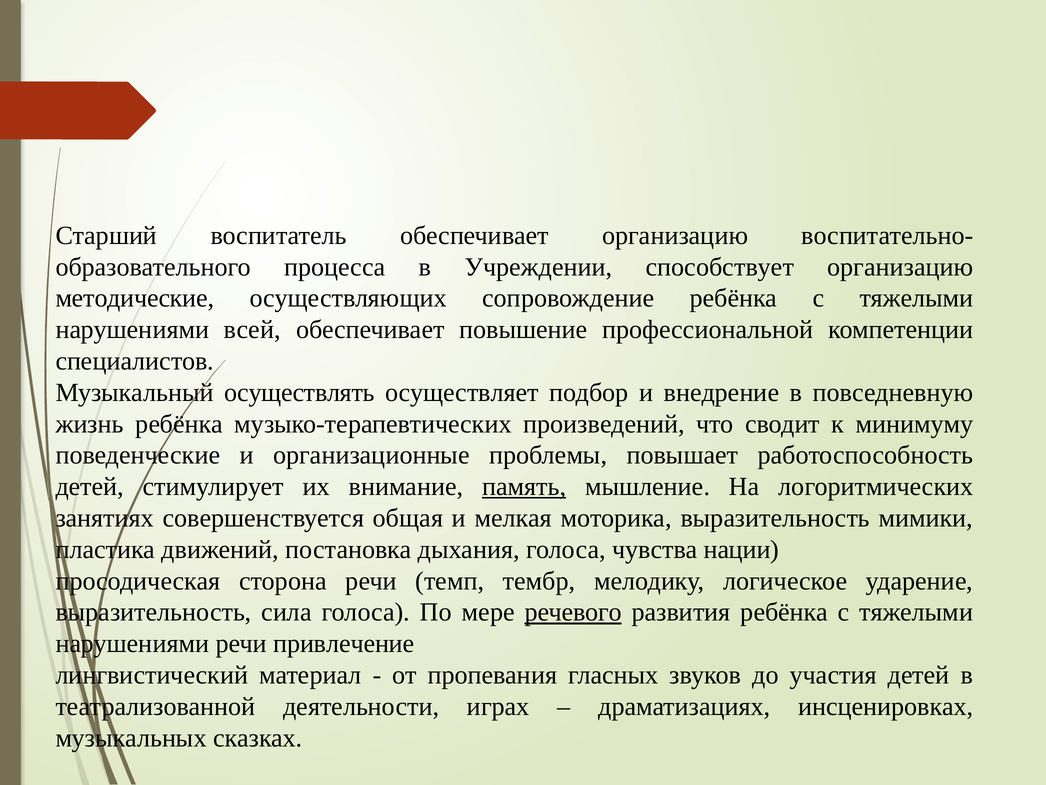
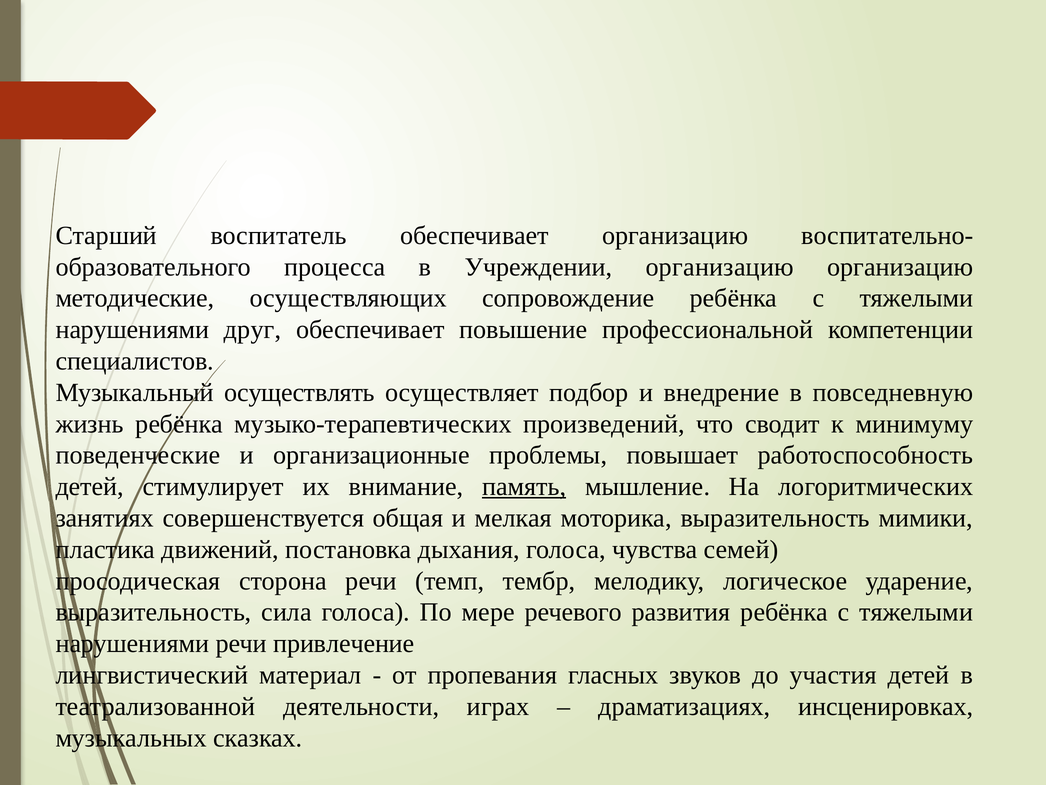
Учреждении способствует: способствует -> организацию (720, 267)
всей: всей -> друг (252, 329)
нации: нации -> семей (741, 549)
речевого underline: present -> none (573, 612)
